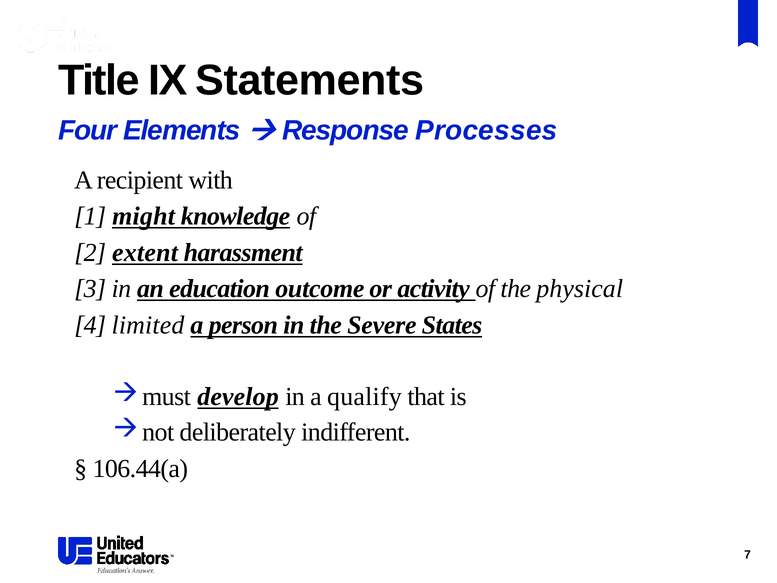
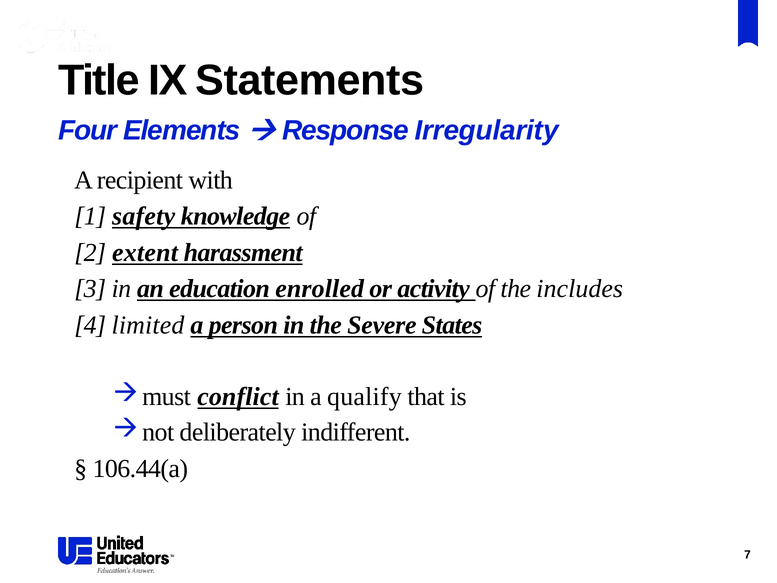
Processes: Processes -> Irregularity (487, 130)
might: might -> safety (144, 216)
outcome: outcome -> enrolled (320, 289)
physical: physical -> includes (580, 289)
develop: develop -> conflict (238, 397)
